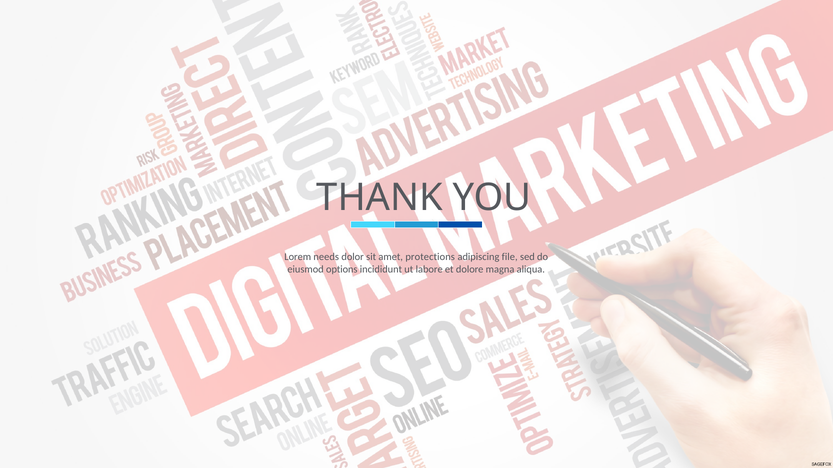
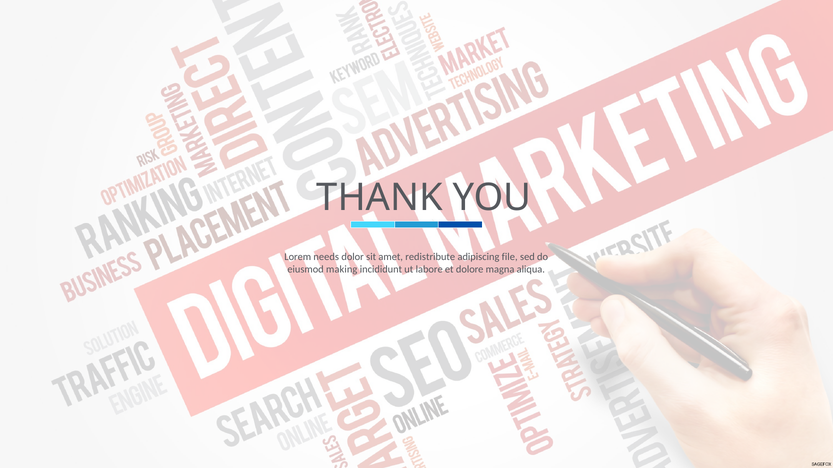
protections: protections -> redistribute (430, 257)
options: options -> making (342, 270)
